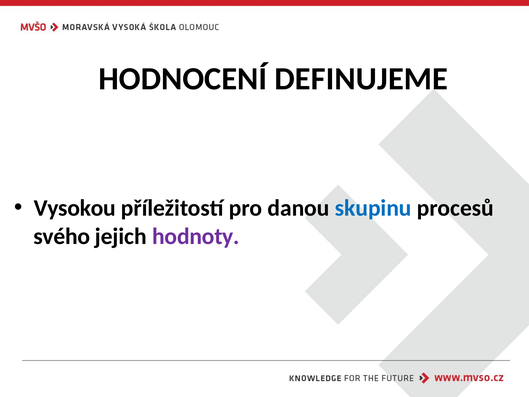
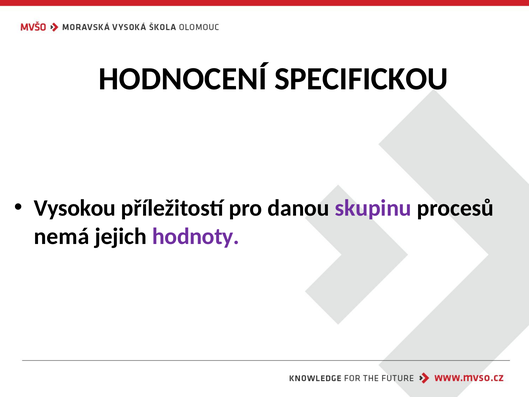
DEFINUJEME: DEFINUJEME -> SPECIFICKOU (361, 79)
skupinu colour: blue -> purple (373, 208)
svého: svého -> nemá (62, 236)
